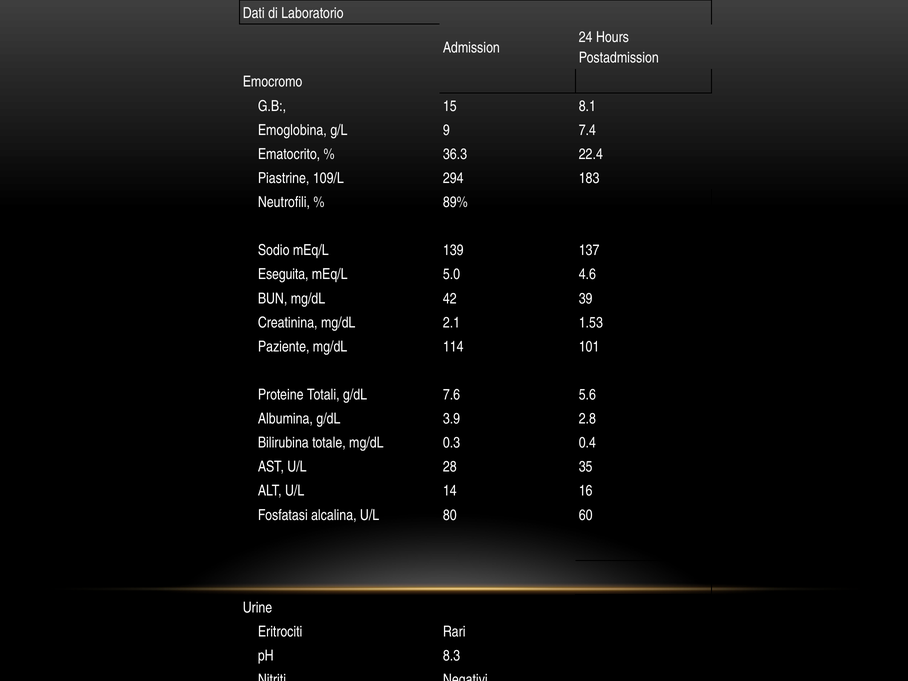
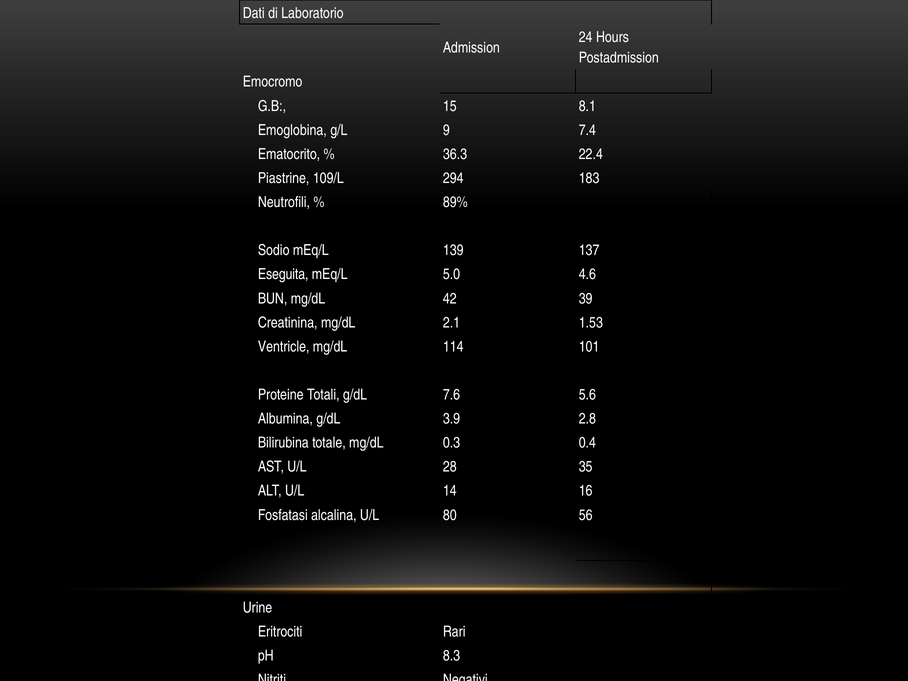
Paziente: Paziente -> Ventricle (284, 347)
60: 60 -> 56 (586, 515)
